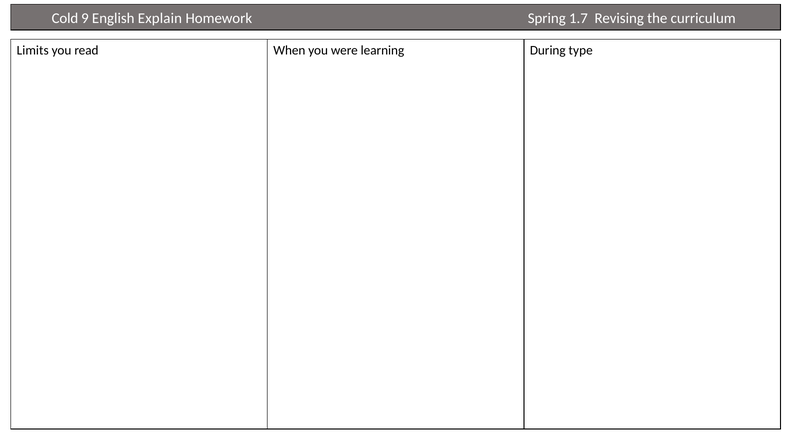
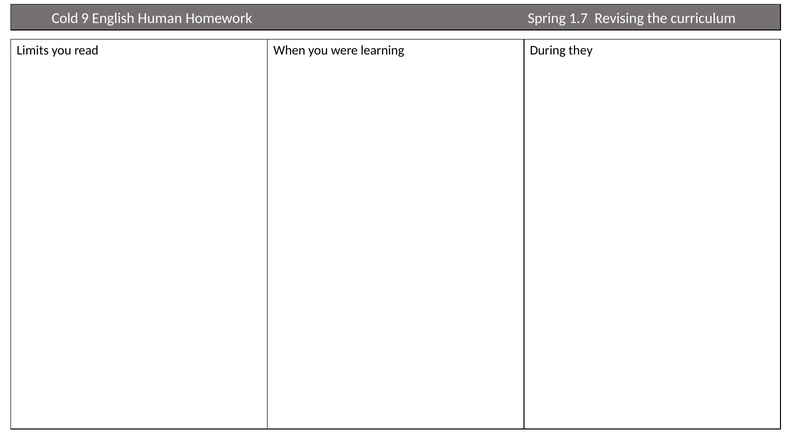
Explain: Explain -> Human (160, 18)
type: type -> they (581, 51)
